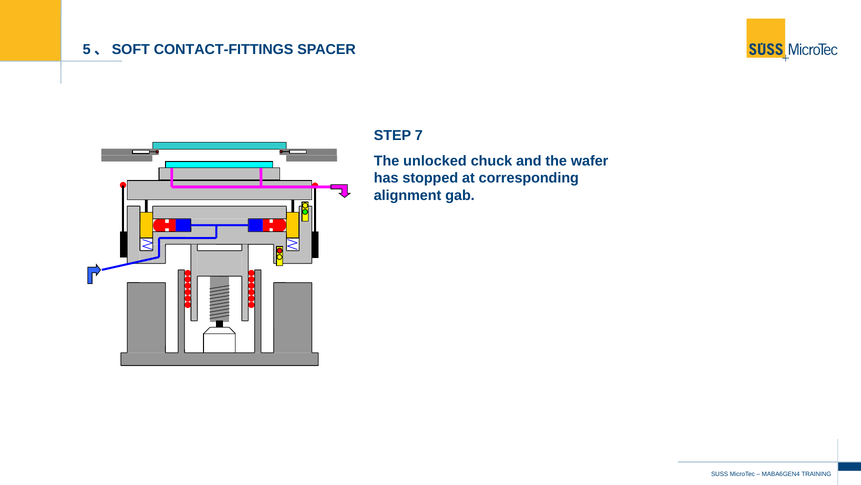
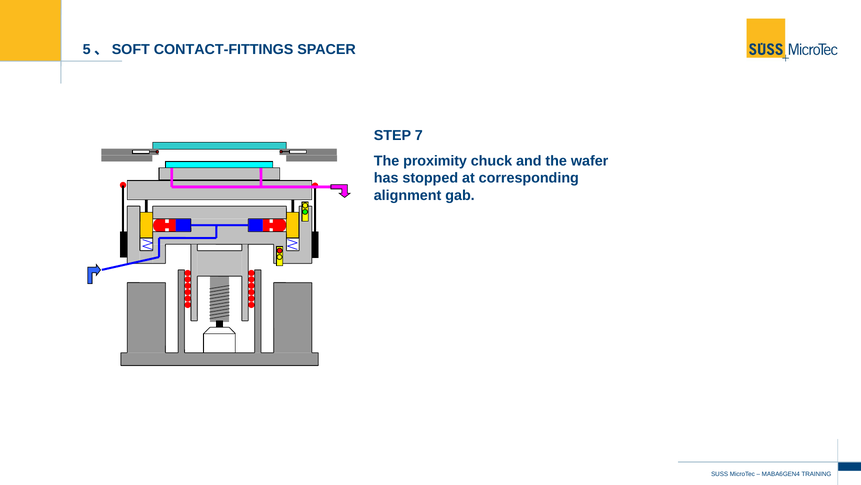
unlocked: unlocked -> proximity (435, 161)
